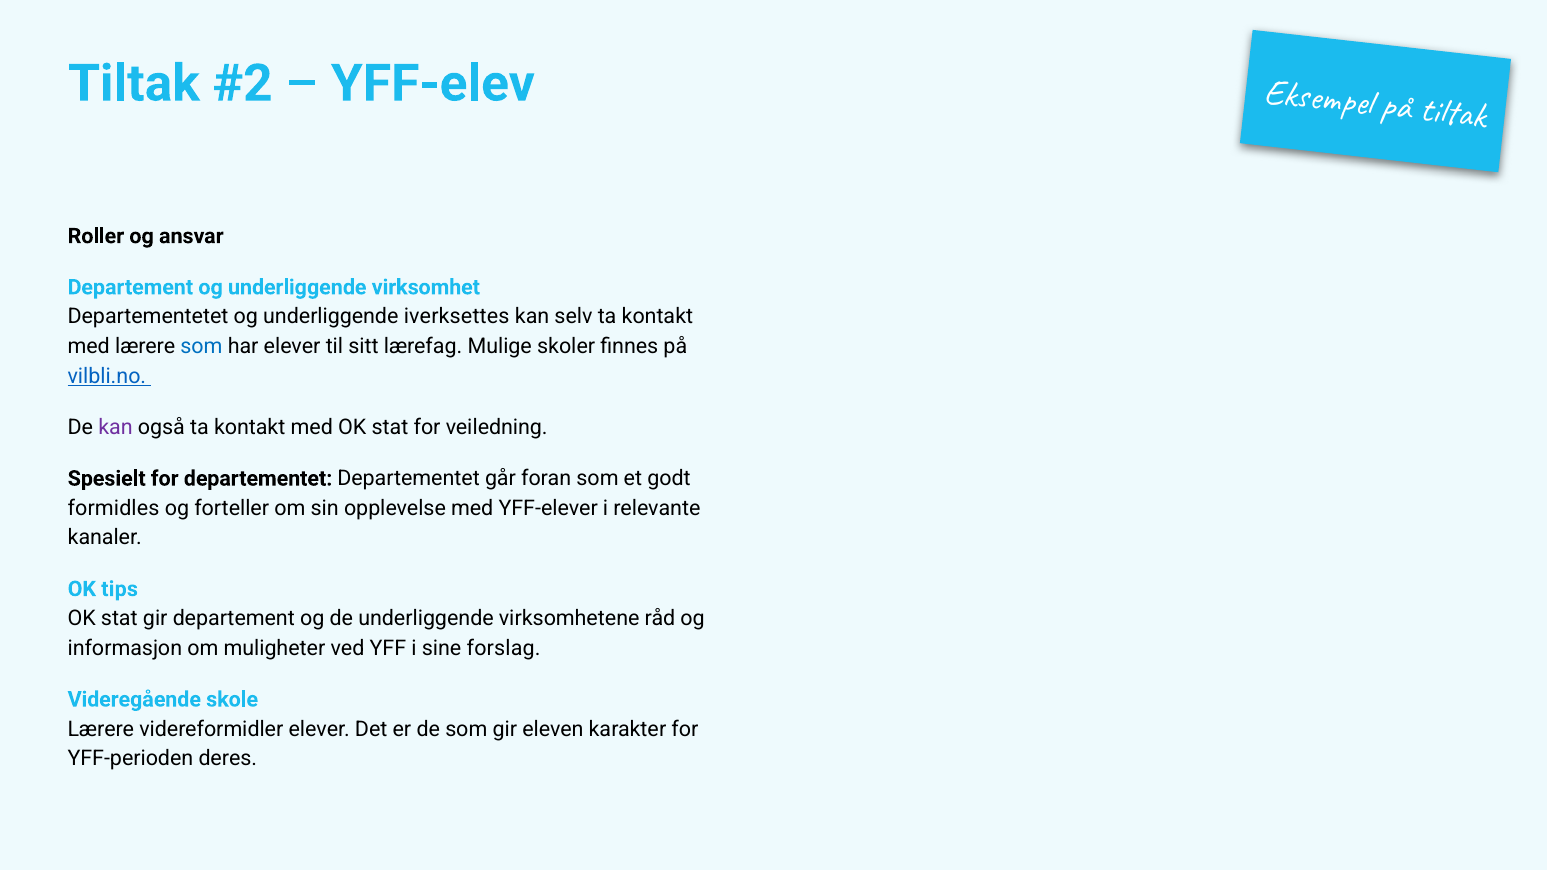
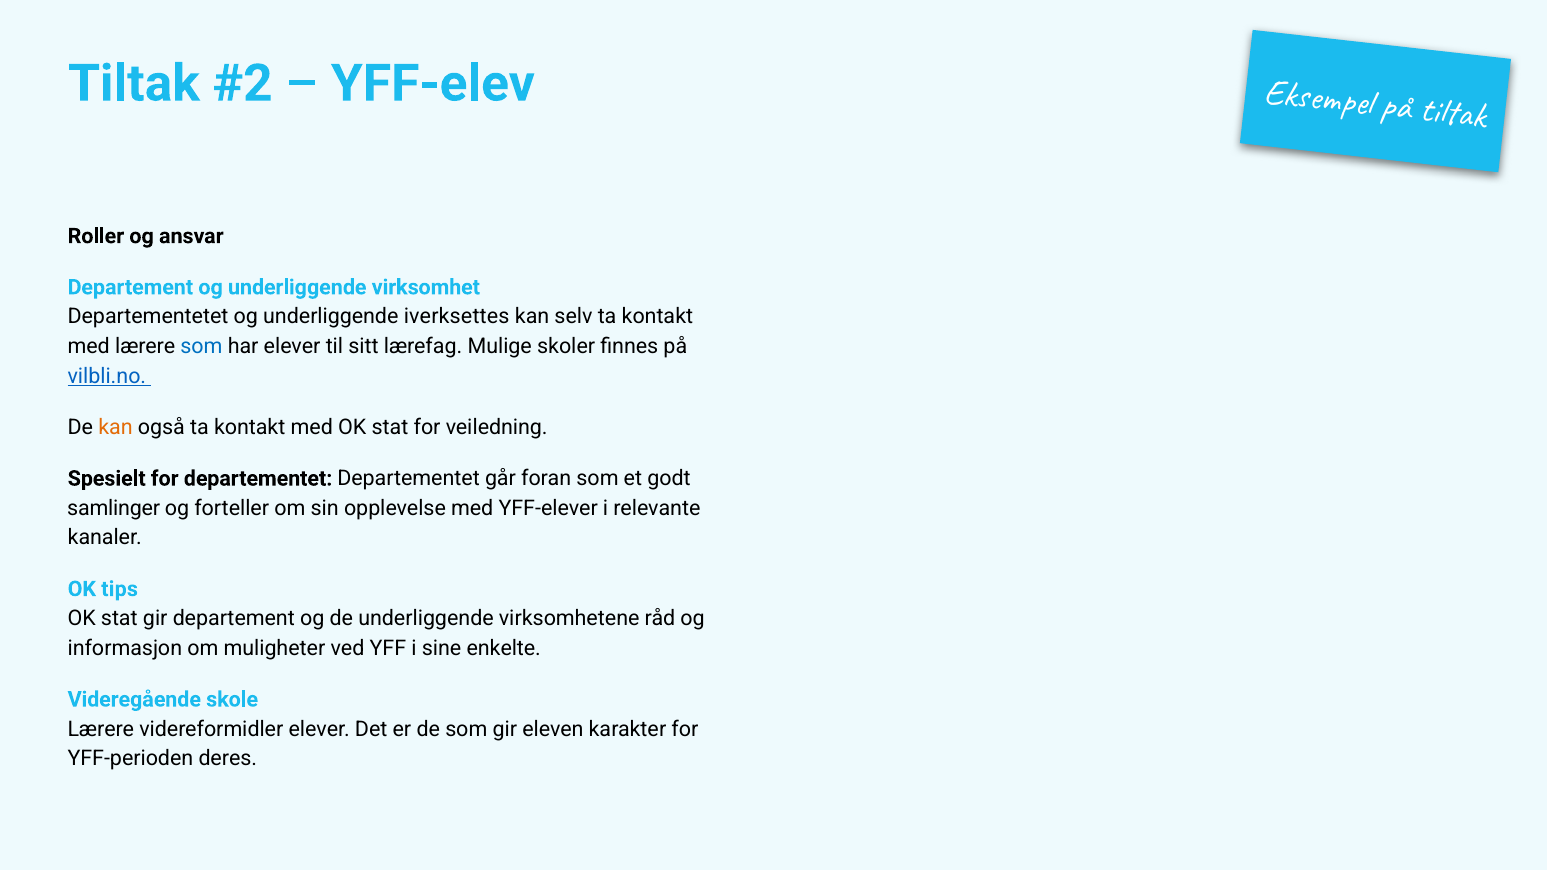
kan colour: purple -> orange (116, 427)
formidles: formidles -> samlinger (114, 508)
forslag: forslag -> enkelte (504, 648)
